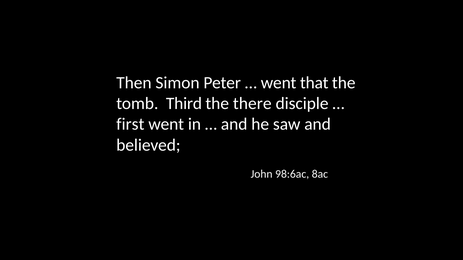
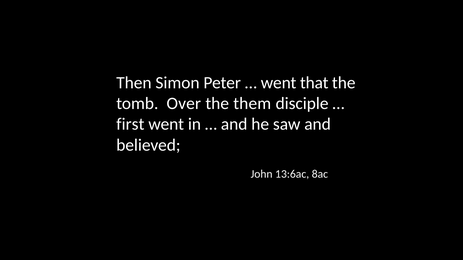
Third: Third -> Over (184, 104)
there: there -> them (252, 104)
98:6ac: 98:6ac -> 13:6ac (292, 174)
